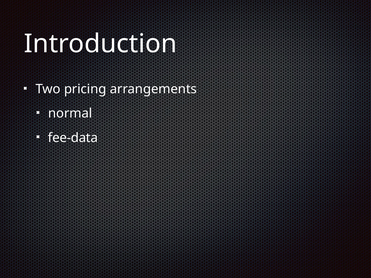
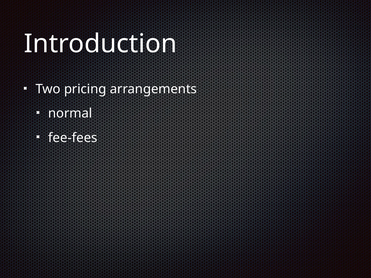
fee-data: fee-data -> fee-fees (73, 138)
